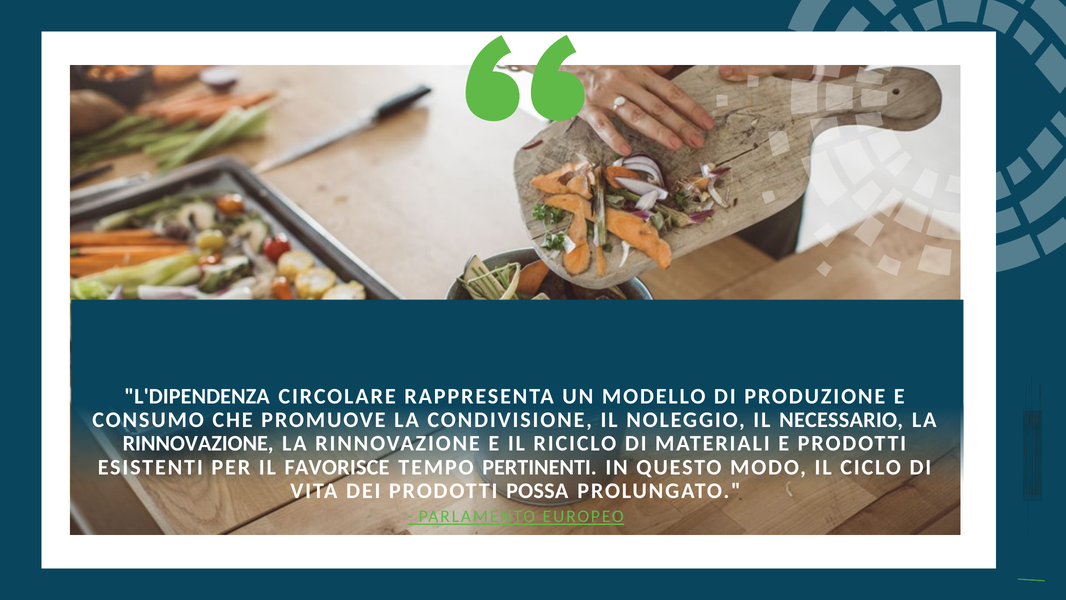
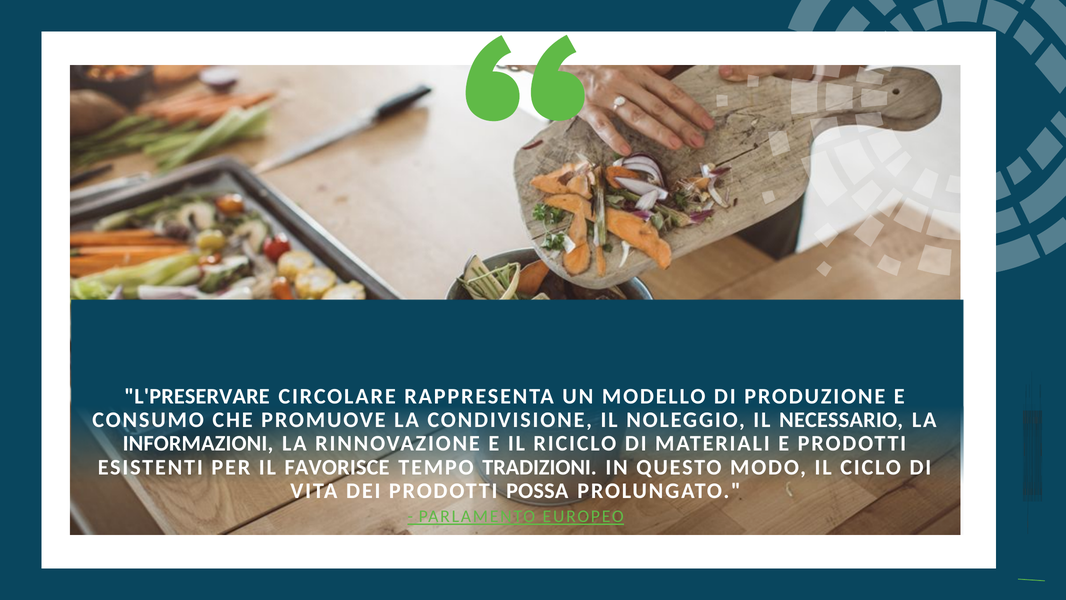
L'DIPENDENZA: L'DIPENDENZA -> L'PRESERVARE (197, 396)
RINNOVAZIONE: RINNOVAZIONE -> INFORMAZIONI (198, 443)
PERTINENTI: PERTINENTI -> TRADIZIONI (540, 467)
